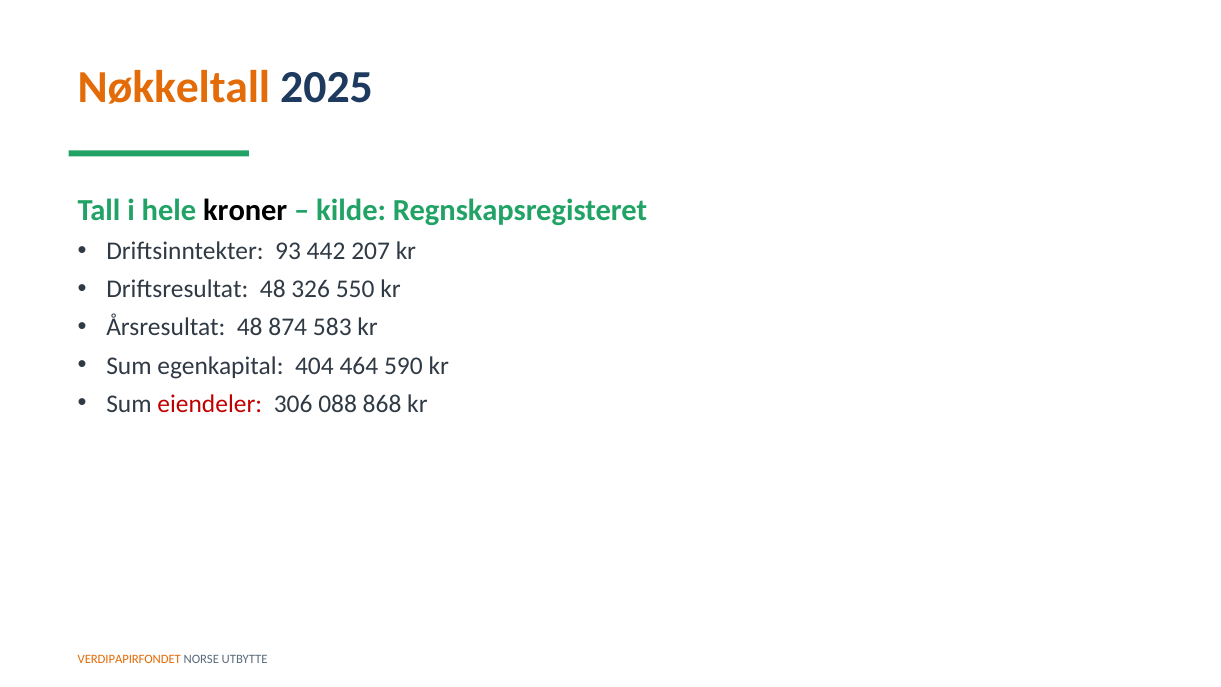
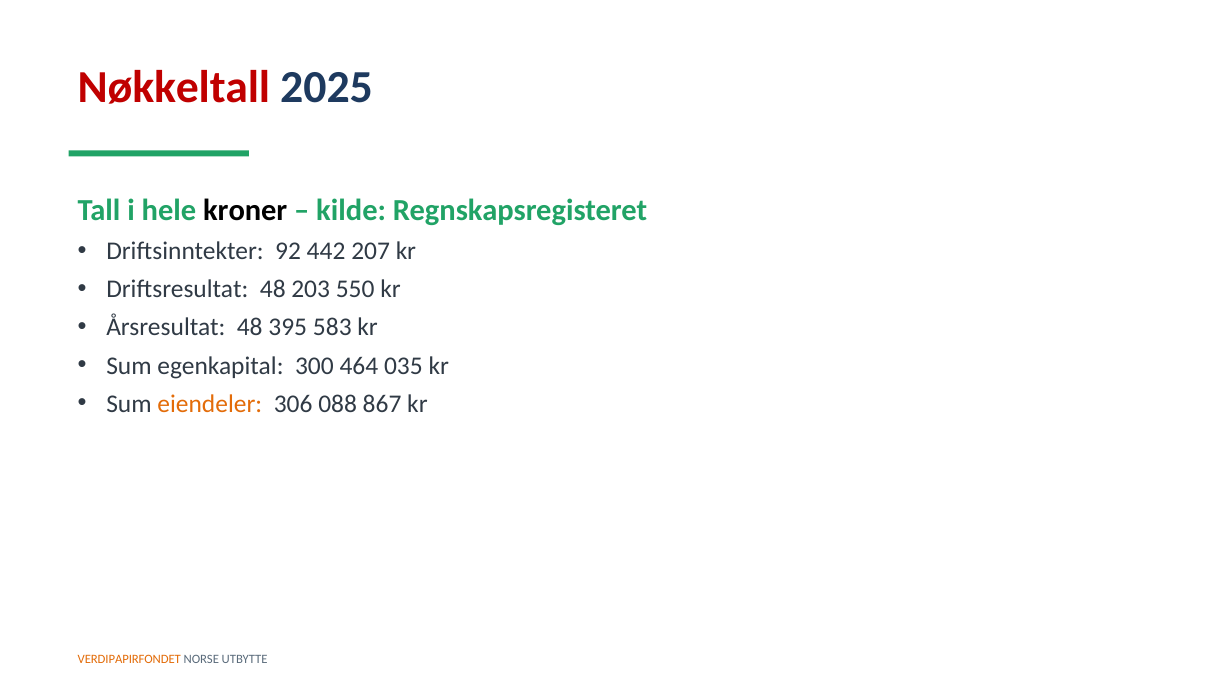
Nøkkeltall colour: orange -> red (174, 87)
93: 93 -> 92 (288, 251)
326: 326 -> 203 (311, 289)
874: 874 -> 395 (288, 327)
404: 404 -> 300 (314, 366)
590: 590 -> 035 (403, 366)
eiendeler colour: red -> orange (210, 404)
868: 868 -> 867 (382, 404)
